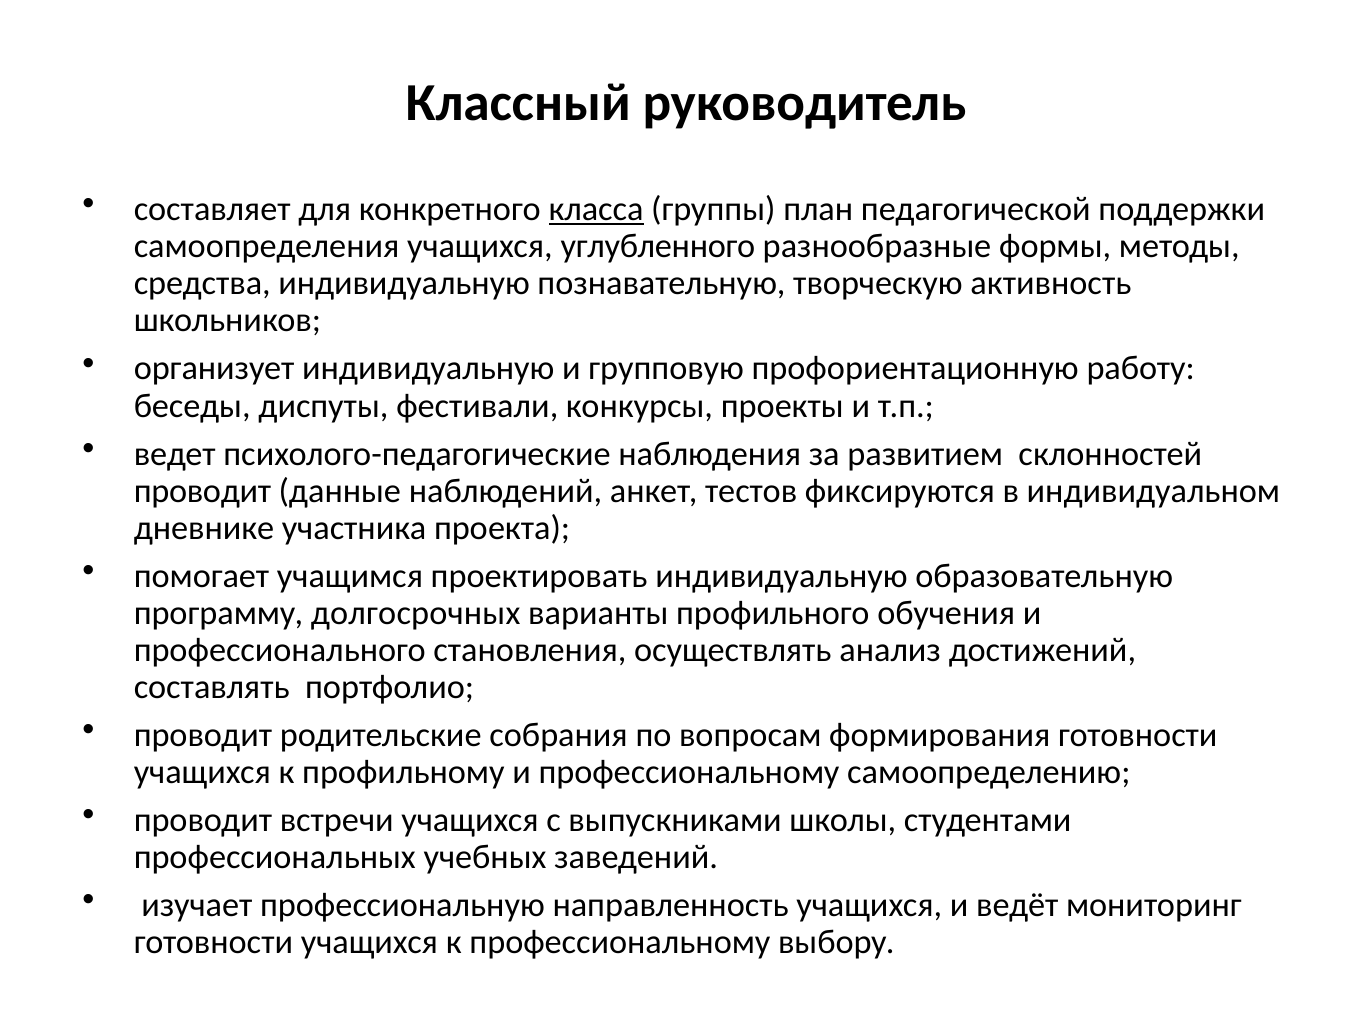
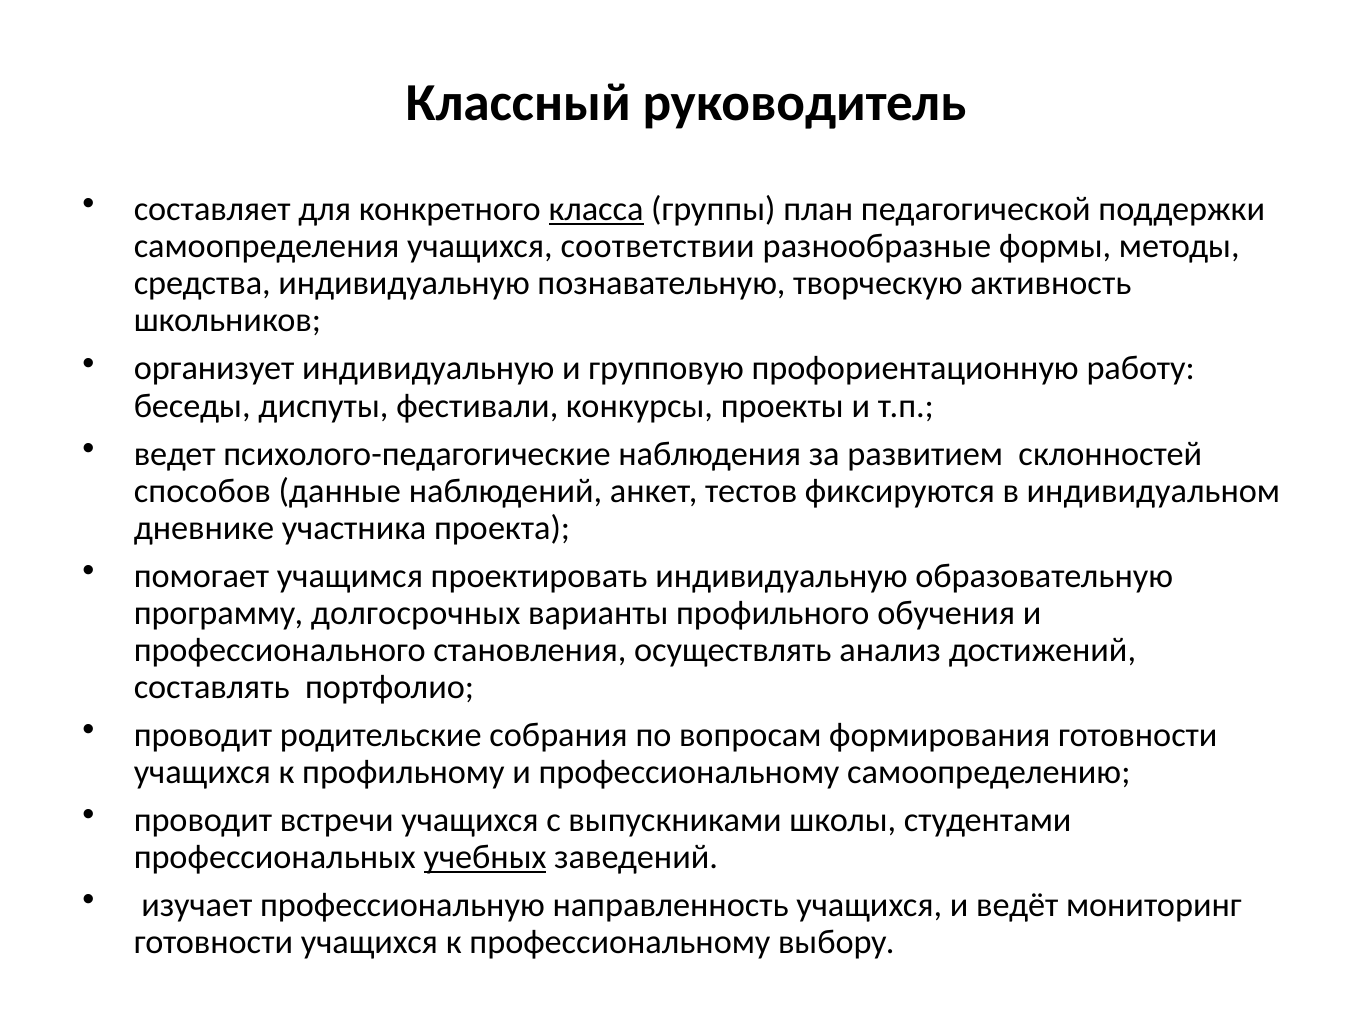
углубленного: углубленного -> соответствии (658, 246)
проводит: проводит -> способов (202, 491)
учебных underline: none -> present (485, 857)
